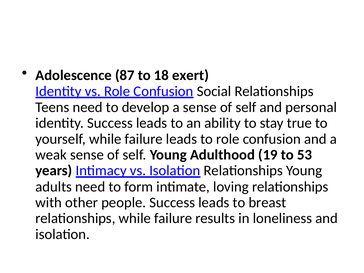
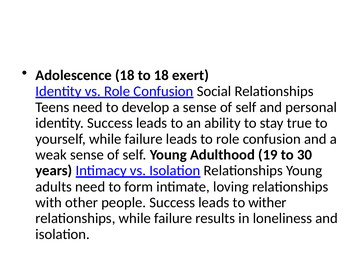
Adolescence 87: 87 -> 18 (125, 75)
53: 53 -> 30 (304, 155)
breast: breast -> wither (267, 203)
